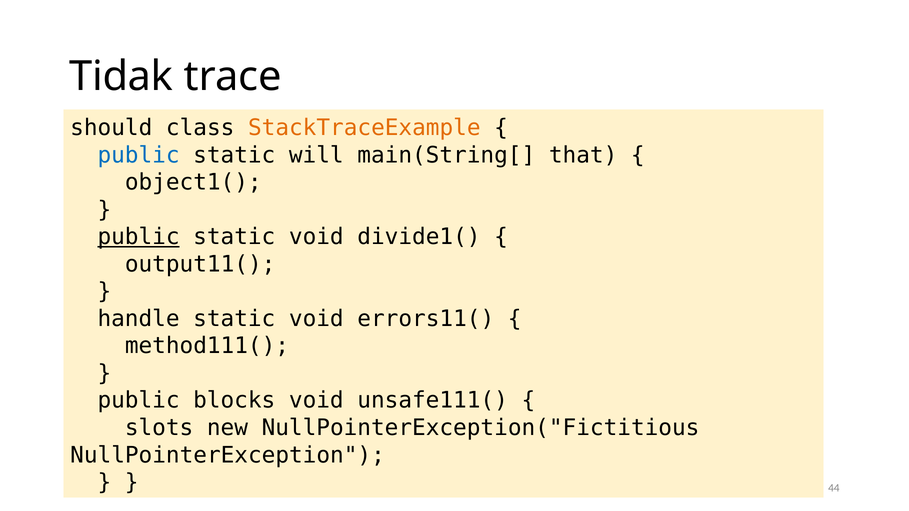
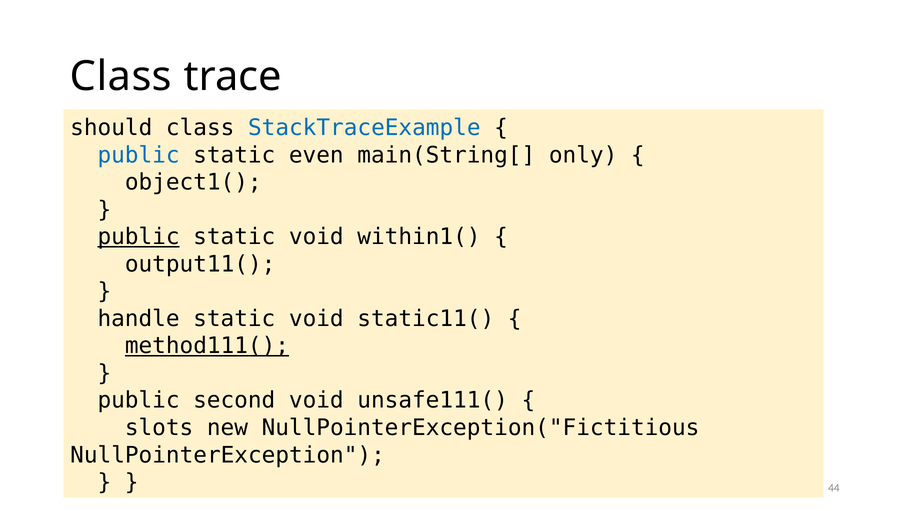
Tidak: Tidak -> Class (121, 76)
StackTraceExample colour: orange -> blue (364, 128)
will: will -> even (316, 155)
that: that -> only (583, 155)
divide1(: divide1( -> within1( (419, 237)
errors11(: errors11( -> static11( (426, 319)
method111( underline: none -> present (207, 346)
blocks: blocks -> second (234, 401)
